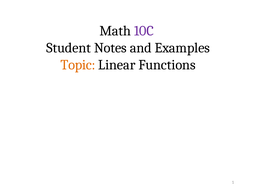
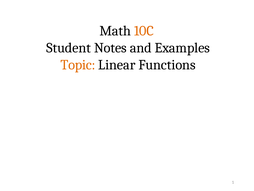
10C colour: purple -> orange (144, 31)
